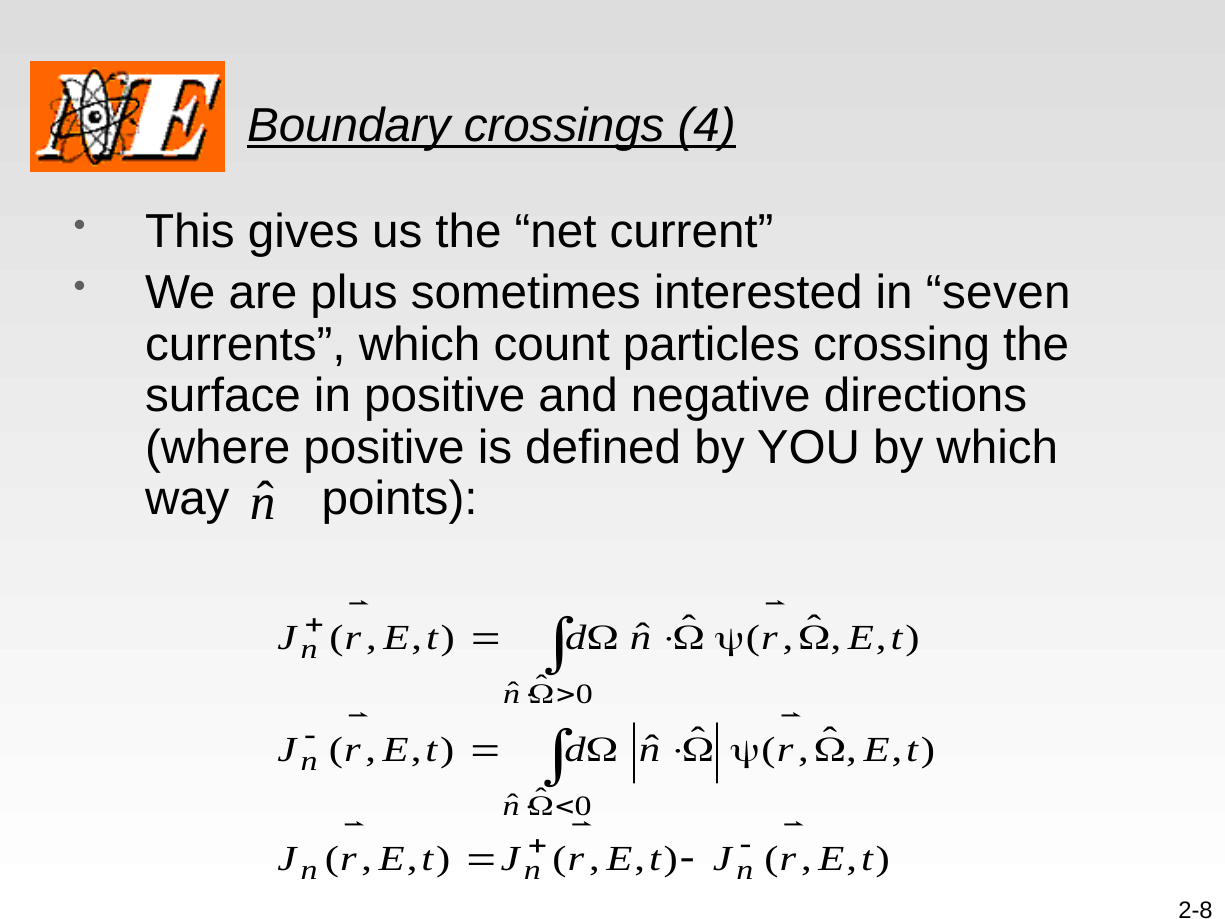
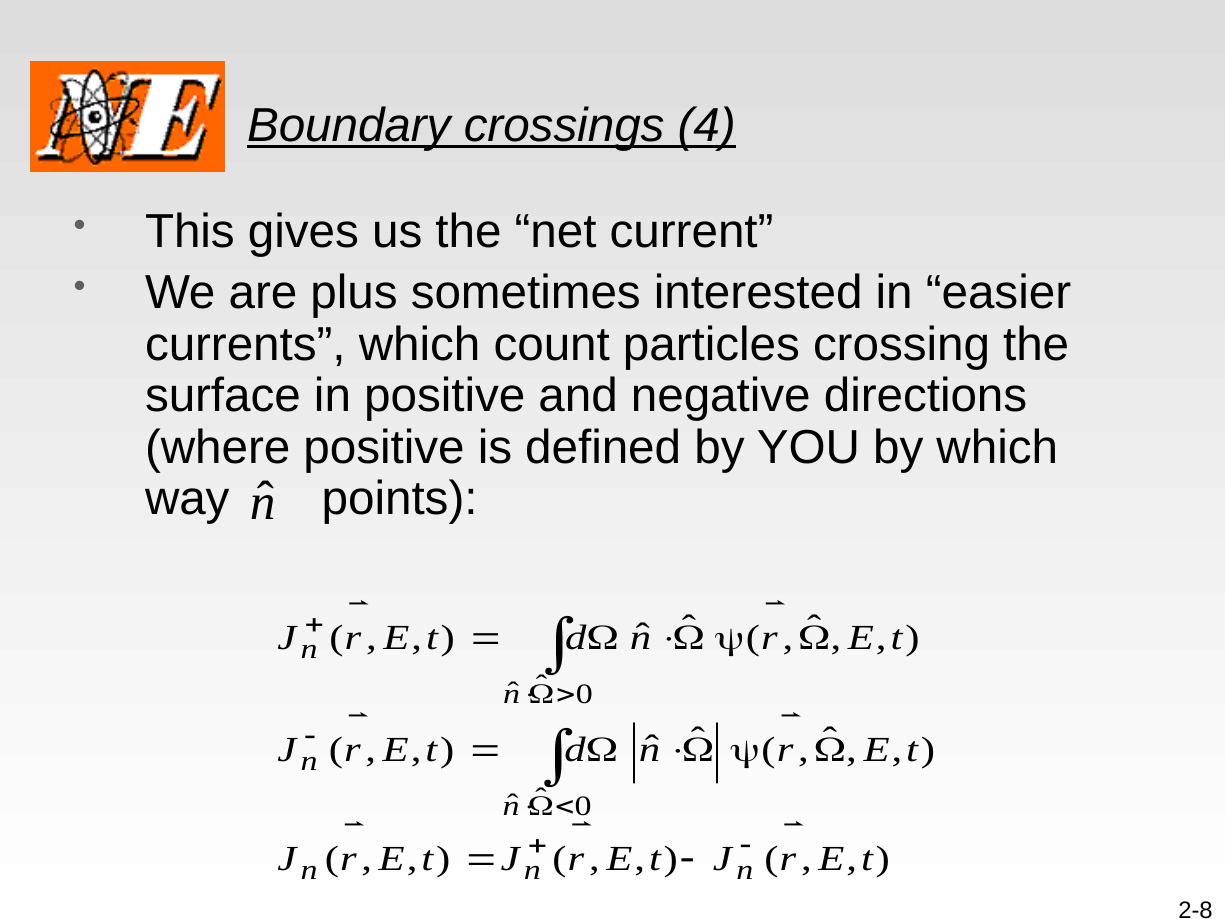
seven: seven -> easier (998, 293)
